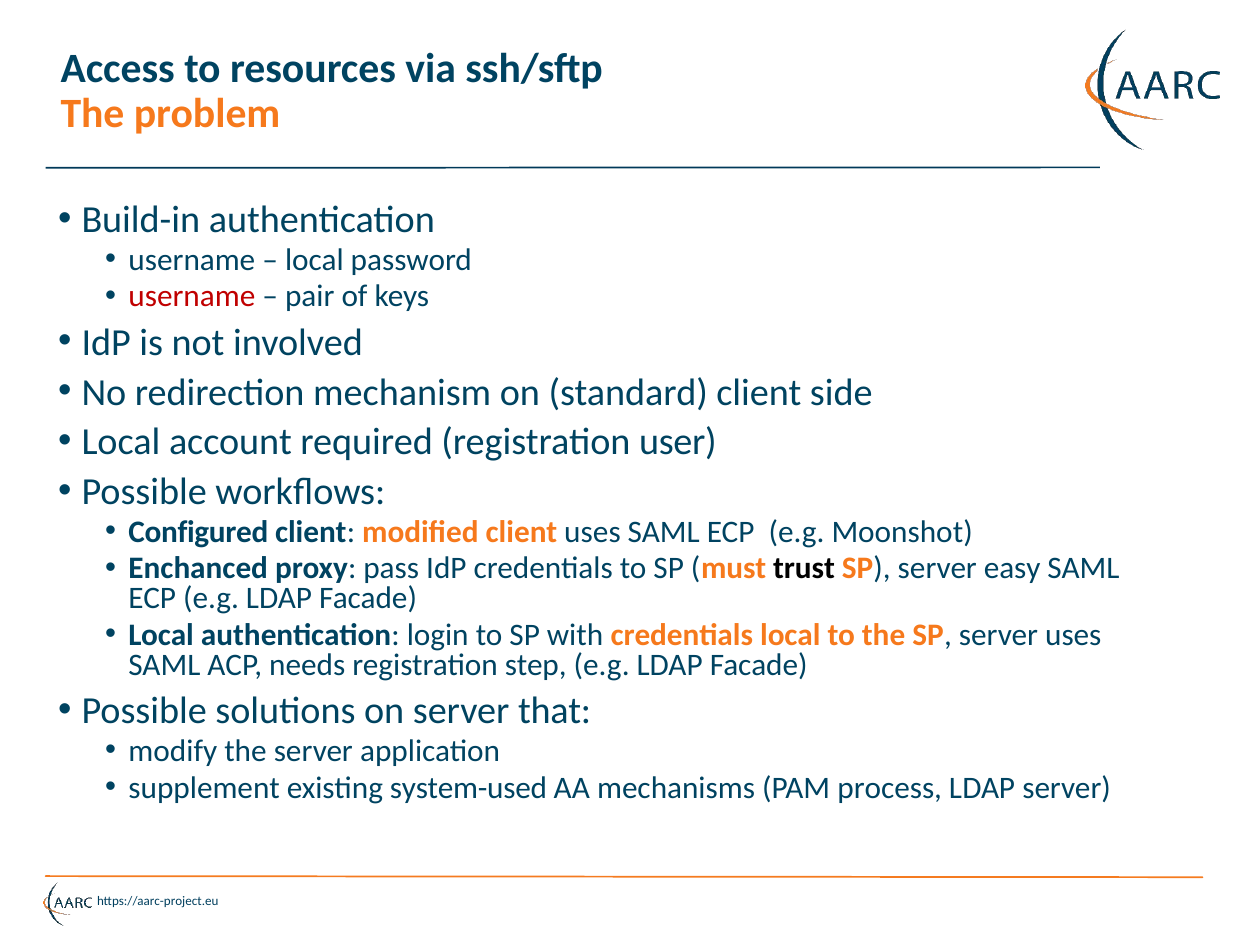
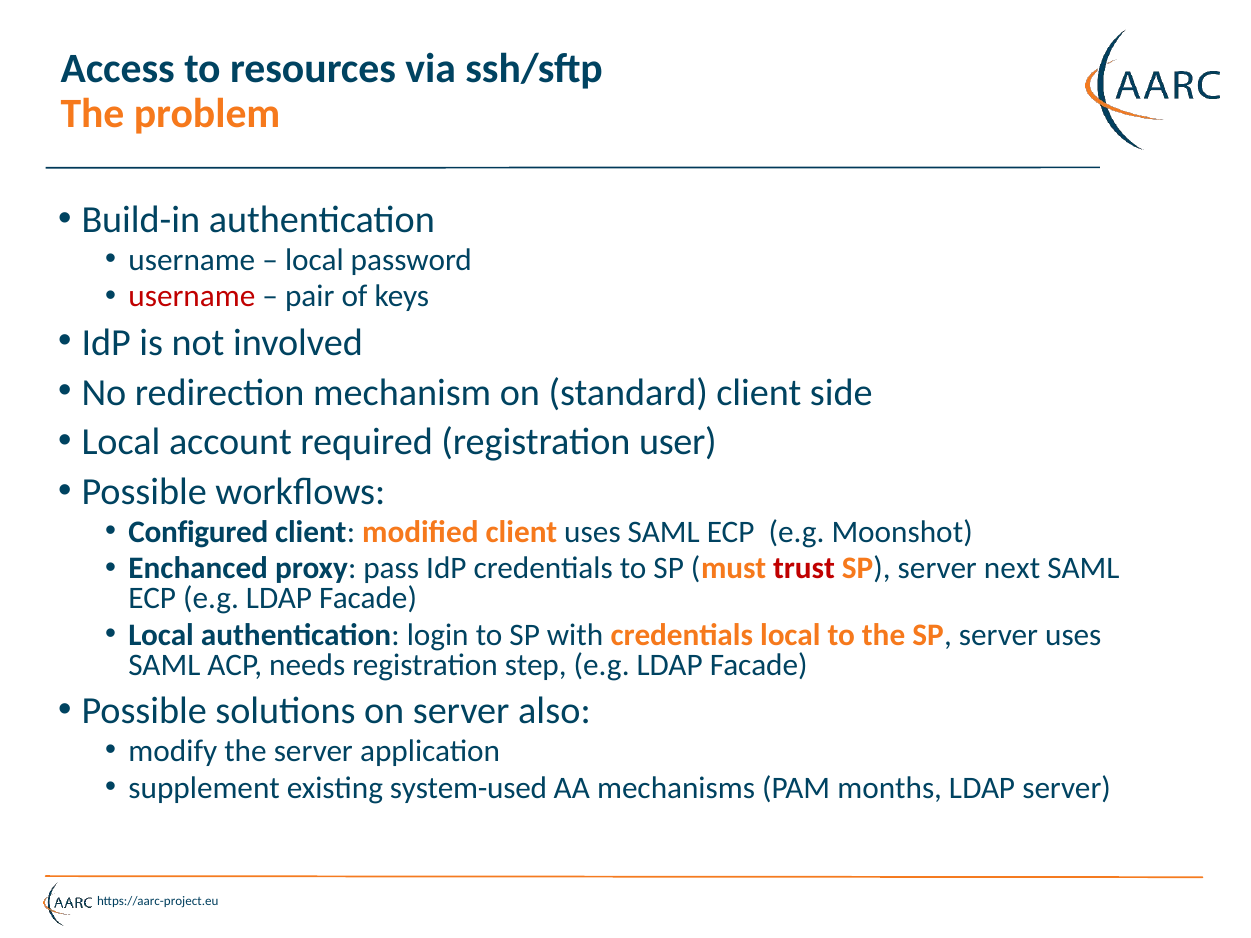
trust colour: black -> red (804, 569)
easy: easy -> next (1012, 569)
that: that -> also (554, 712)
process: process -> months (890, 788)
